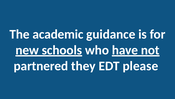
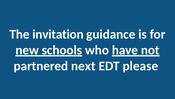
academic: academic -> invitation (58, 34)
they: they -> next (83, 66)
